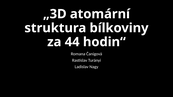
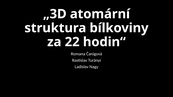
44: 44 -> 22 (72, 42)
